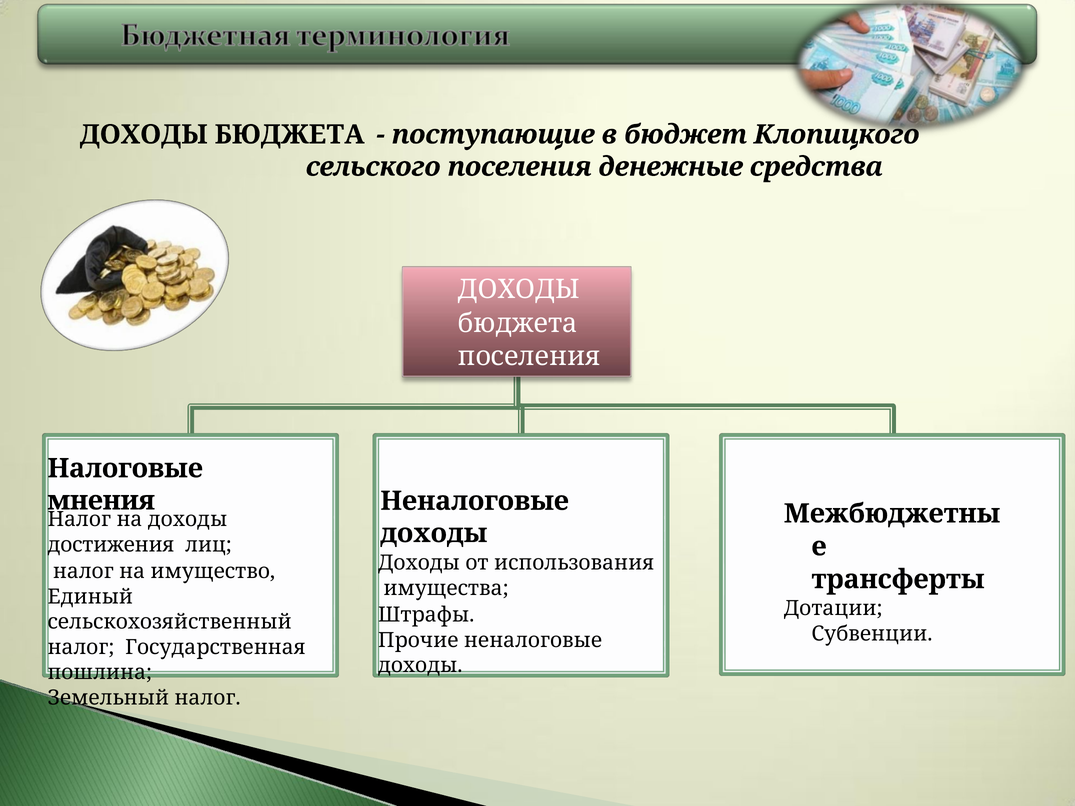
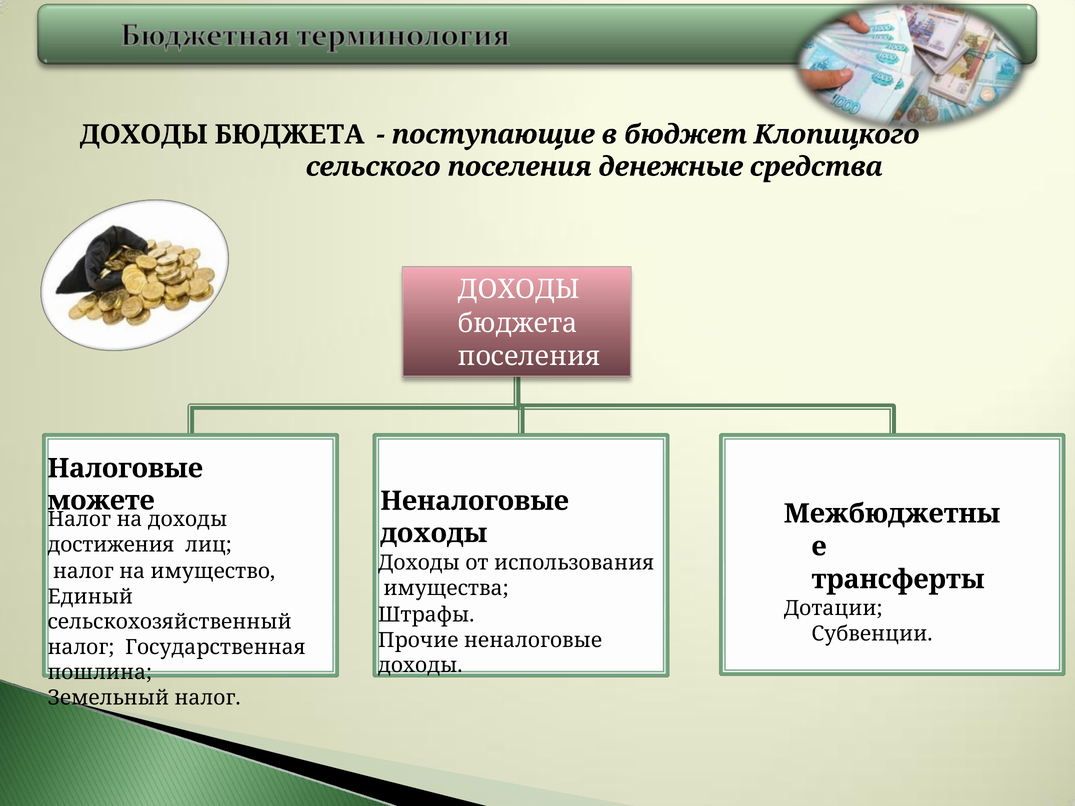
мнения: мнения -> можете (101, 501)
